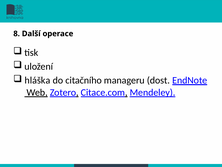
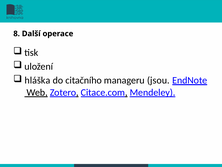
dost: dost -> jsou (158, 80)
